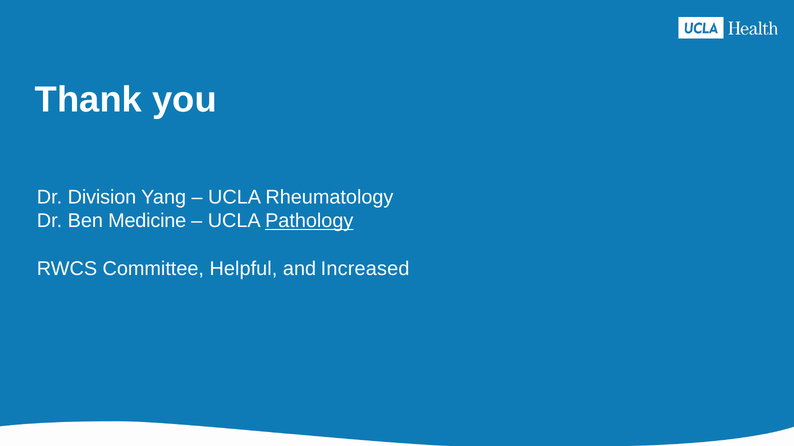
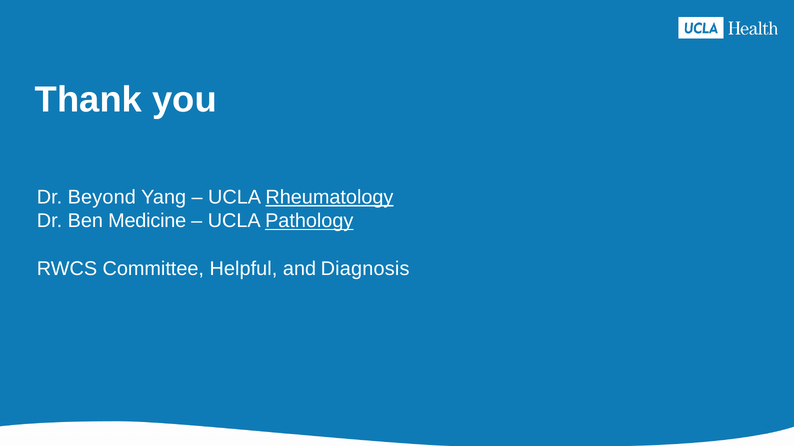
Division: Division -> Beyond (102, 197)
Rheumatology underline: none -> present (329, 197)
Increased: Increased -> Diagnosis (365, 269)
